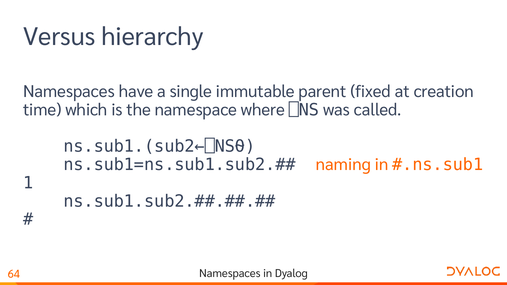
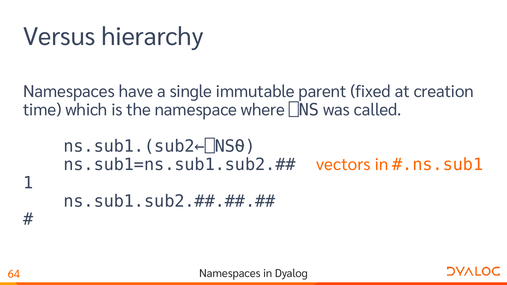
naming: naming -> vectors (343, 165)
